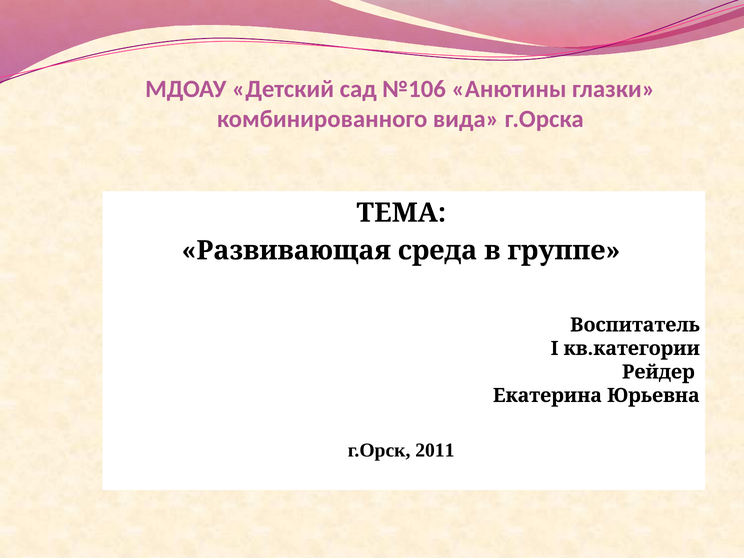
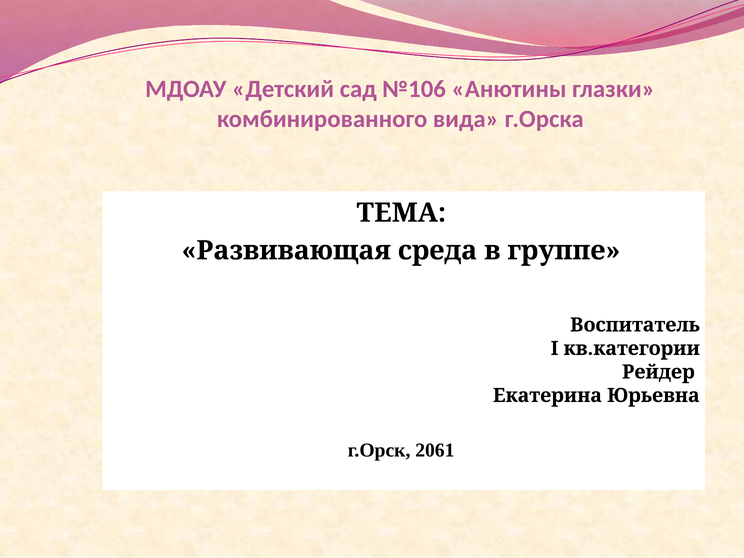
2011: 2011 -> 2061 (435, 450)
